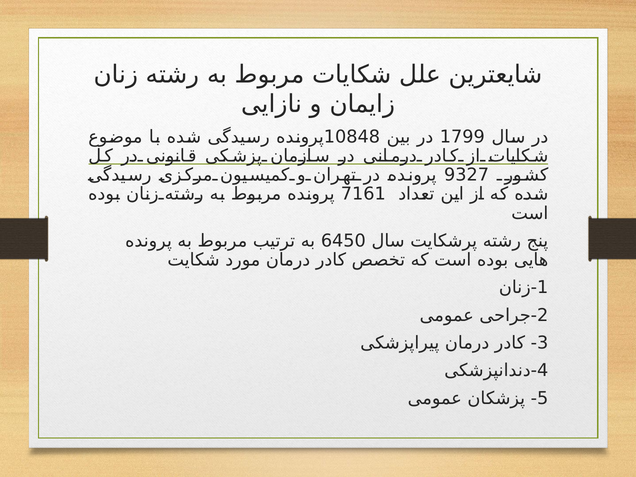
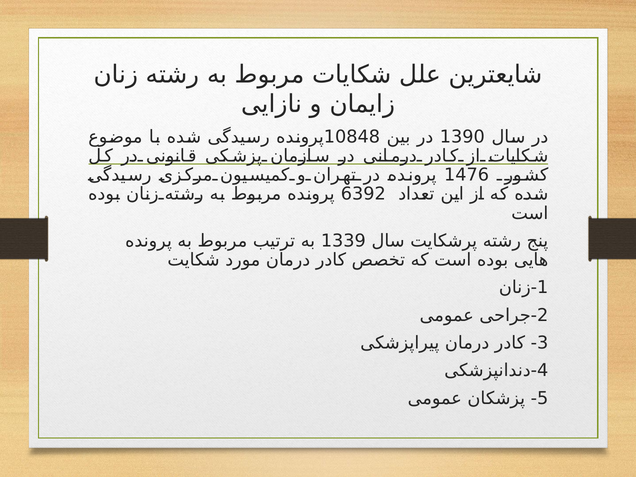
1799: 1799 -> 1390 (462, 137)
9327: 9327 -> 1476 (467, 175)
7161: 7161 -> 6392 (363, 194)
6450: 6450 -> 1339 (343, 241)
